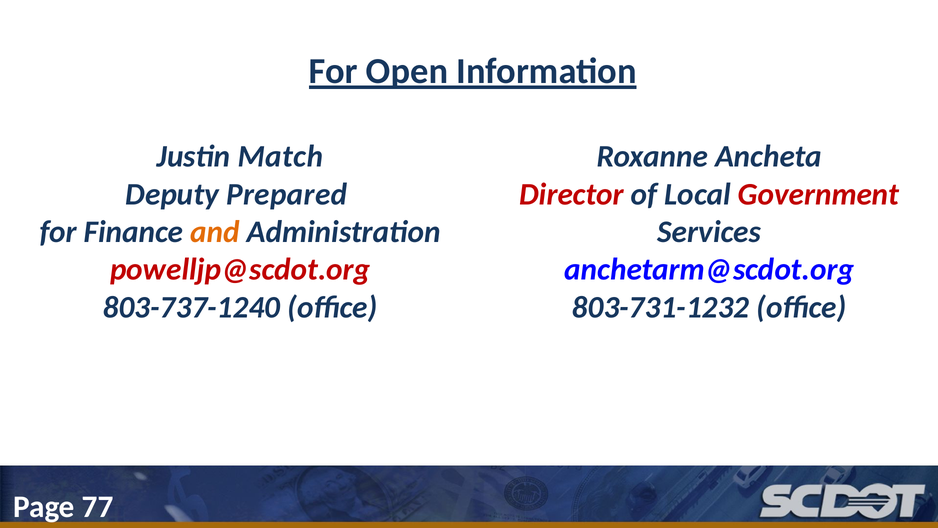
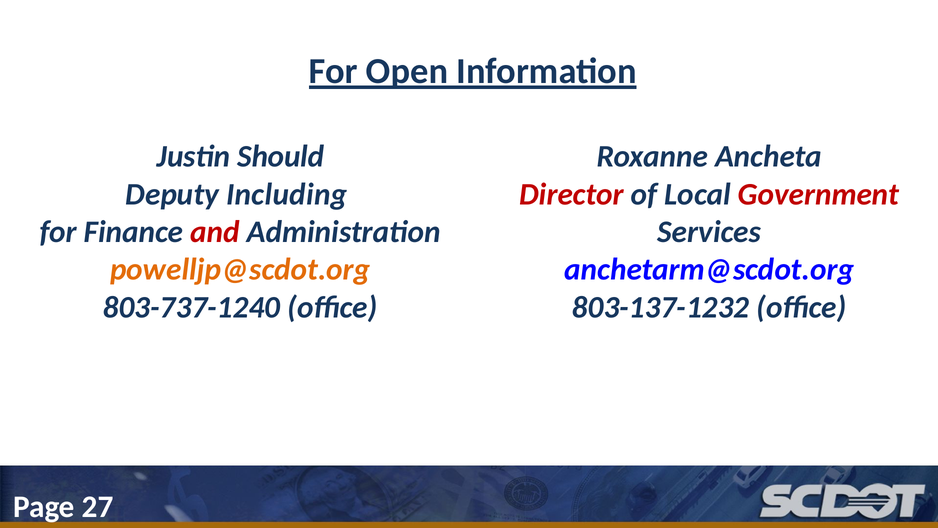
Match: Match -> Should (281, 157)
Prepared: Prepared -> Including (287, 194)
and colour: orange -> red (215, 232)
powelljp@scdot.org colour: red -> orange (240, 269)
803-731-1232: 803-731-1232 -> 803-137-1232 (661, 307)
77: 77 -> 27 (98, 506)
